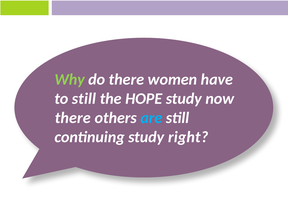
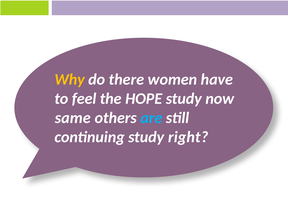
Why colour: light green -> yellow (70, 80)
to still: still -> feel (84, 99)
there: there -> same (73, 118)
